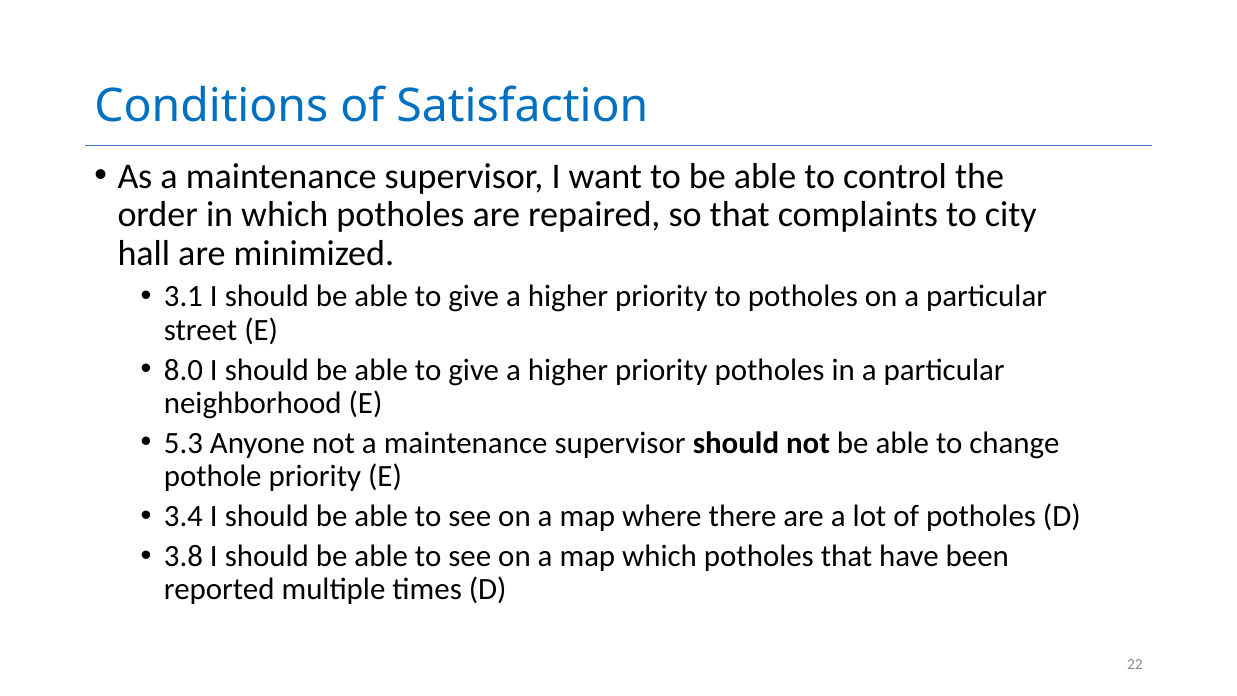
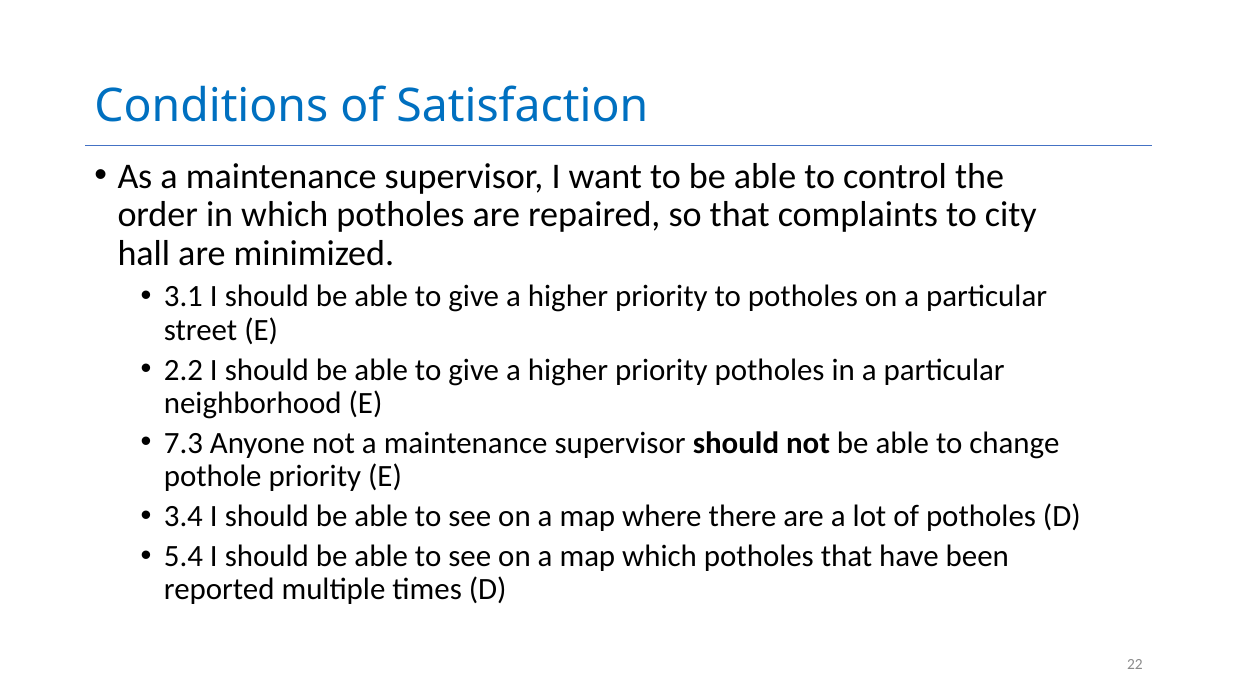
8.0: 8.0 -> 2.2 (183, 370)
5.3: 5.3 -> 7.3 (183, 443)
3.8: 3.8 -> 5.4 (183, 556)
